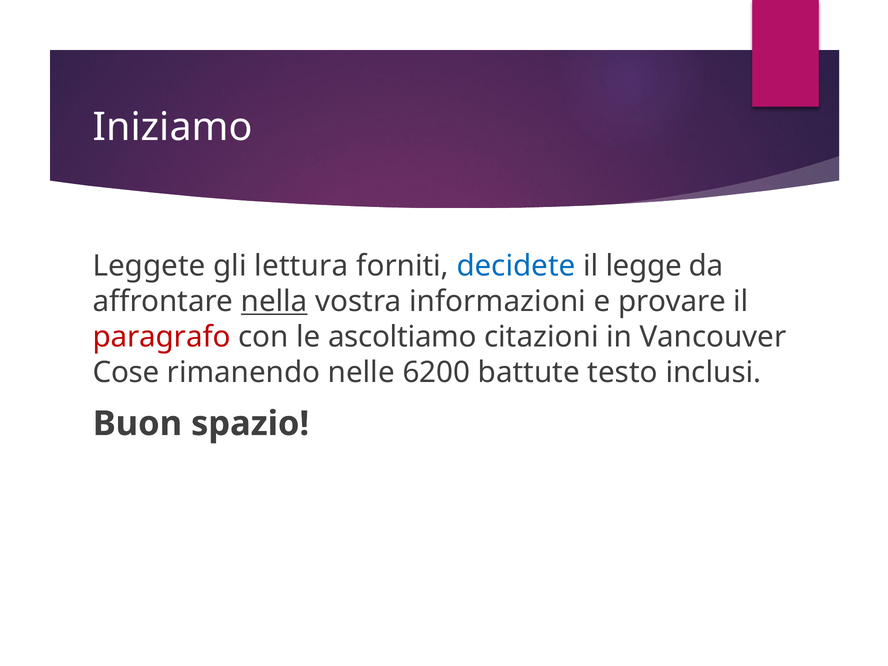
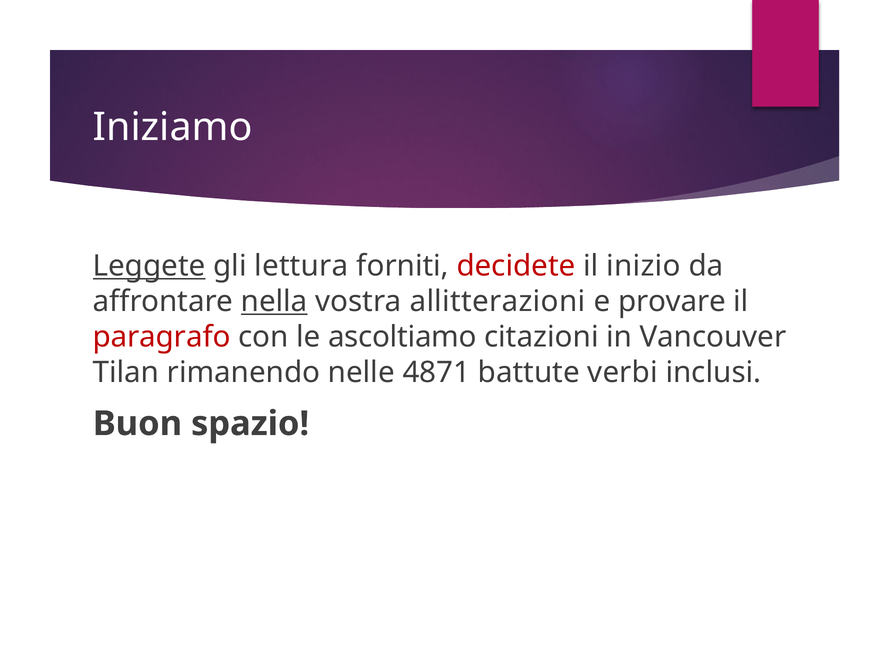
Leggete underline: none -> present (149, 266)
decidete colour: blue -> red (516, 266)
legge: legge -> inizio (643, 266)
informazioni: informazioni -> allitterazioni (497, 302)
Cose: Cose -> Tilan (126, 373)
6200: 6200 -> 4871 (436, 373)
testo: testo -> verbi (623, 373)
